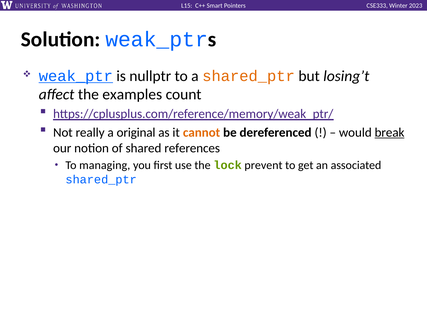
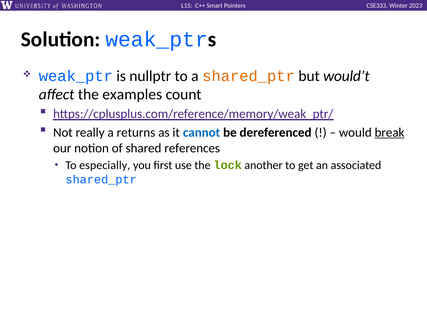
weak_ptr underline: present -> none (76, 76)
losing’t: losing’t -> would’t (346, 76)
original: original -> returns (136, 133)
cannot colour: orange -> blue (202, 133)
managing: managing -> especially (105, 165)
prevent: prevent -> another (264, 165)
